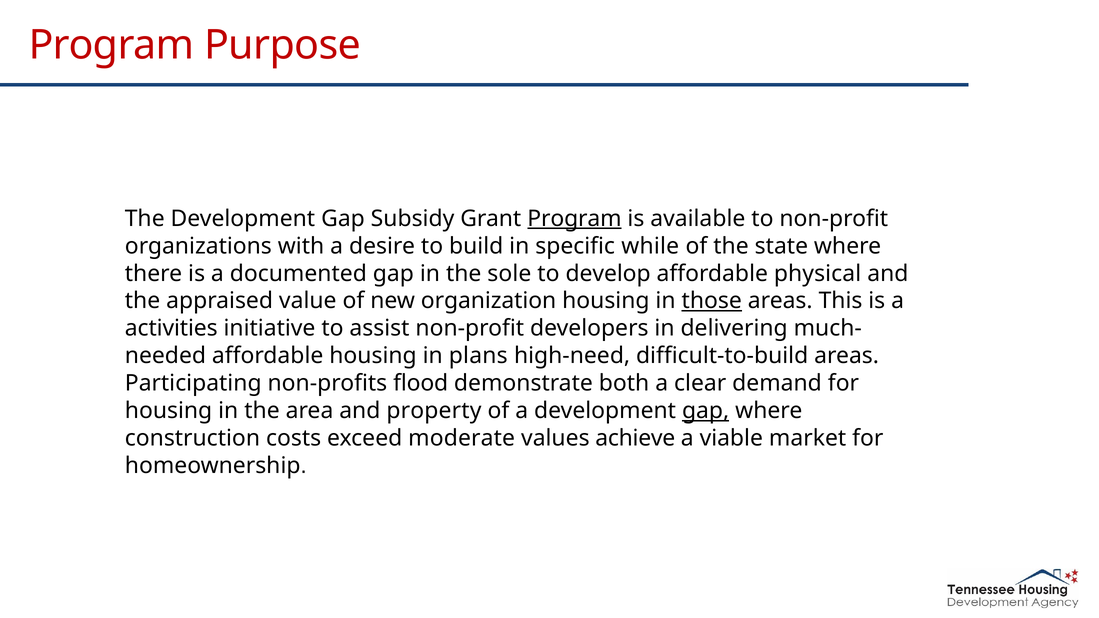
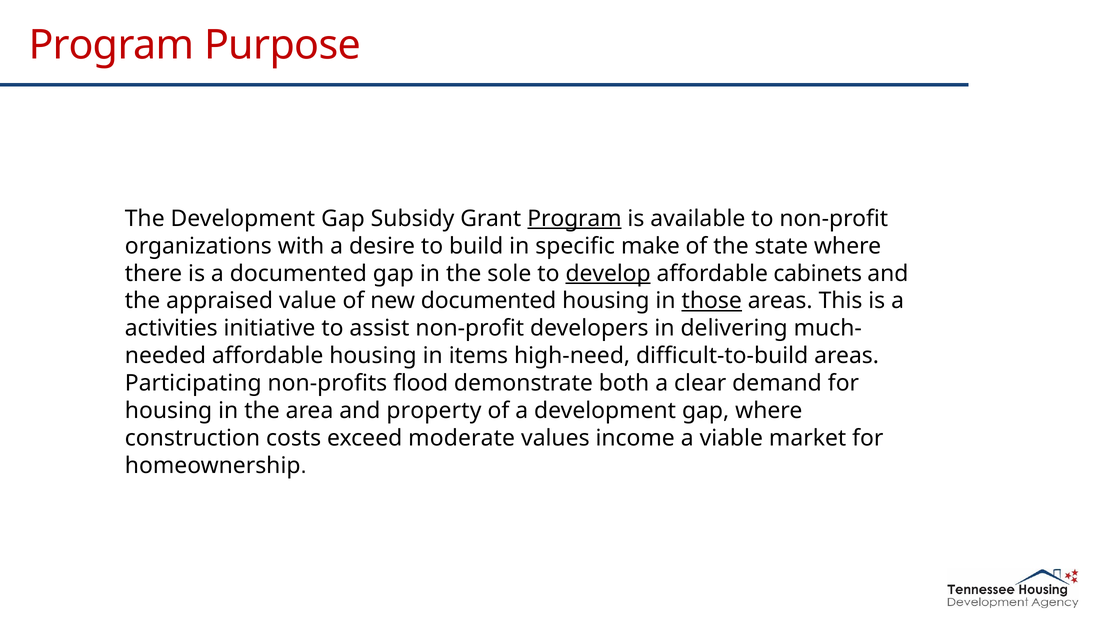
while: while -> make (650, 246)
develop underline: none -> present (608, 274)
physical: physical -> cabinets (818, 274)
new organization: organization -> documented (489, 301)
plans: plans -> items (478, 356)
gap underline: present -> none (706, 411)
achieve: achieve -> income (635, 438)
